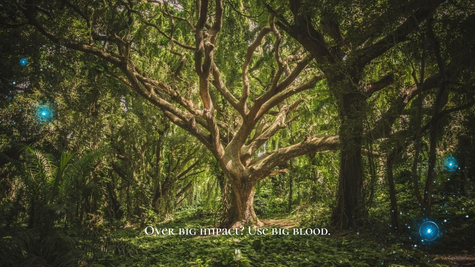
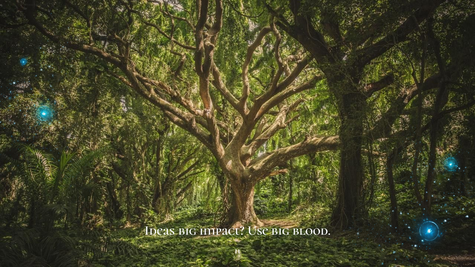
Over: Over -> Ideas (160, 231)
